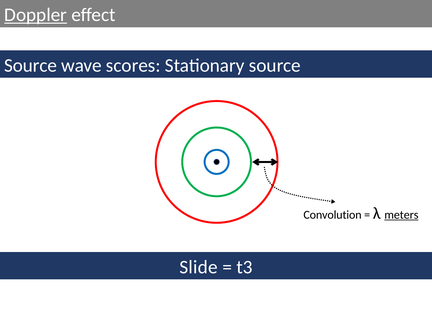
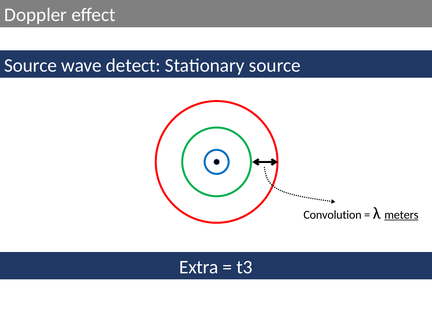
Doppler underline: present -> none (36, 15)
scores: scores -> detect (133, 65)
Slide: Slide -> Extra (199, 267)
